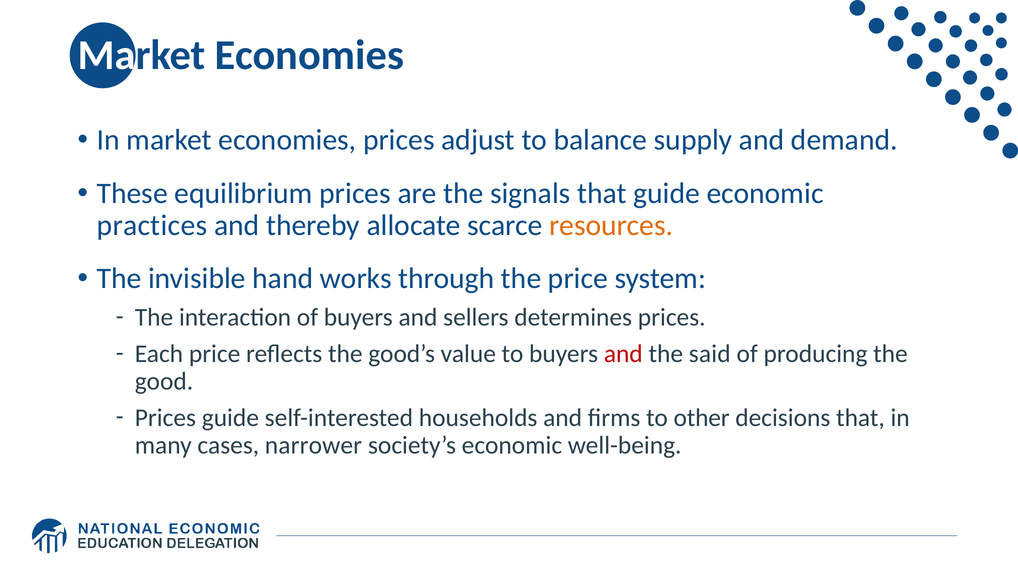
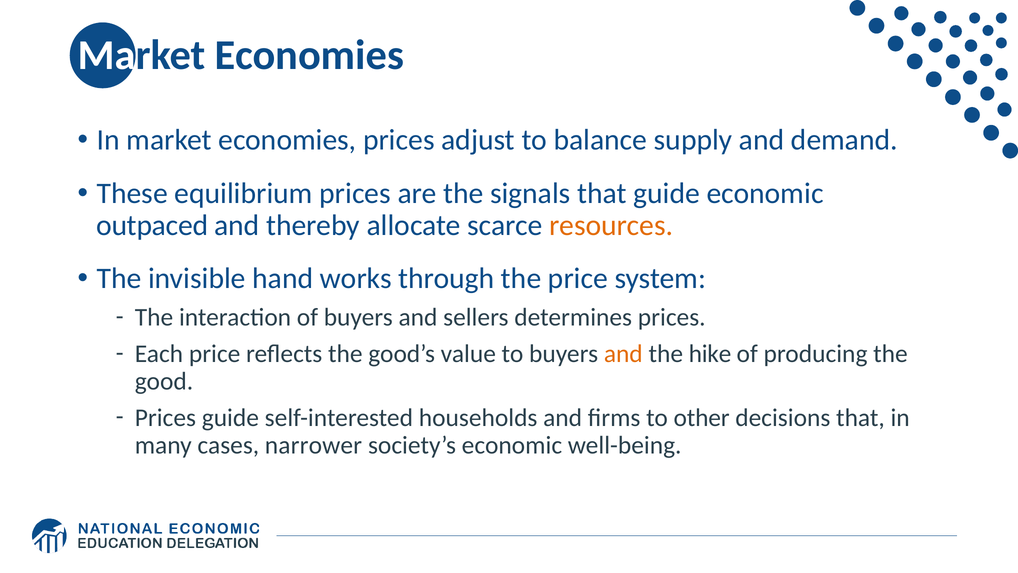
practices: practices -> outpaced (152, 225)
and colour: red -> orange (623, 354)
said: said -> hike (710, 354)
